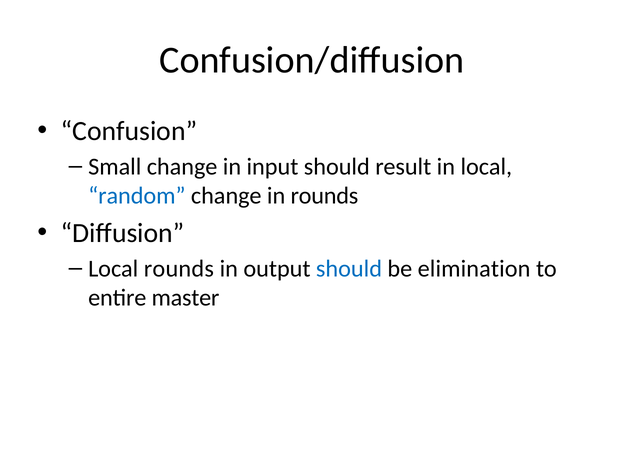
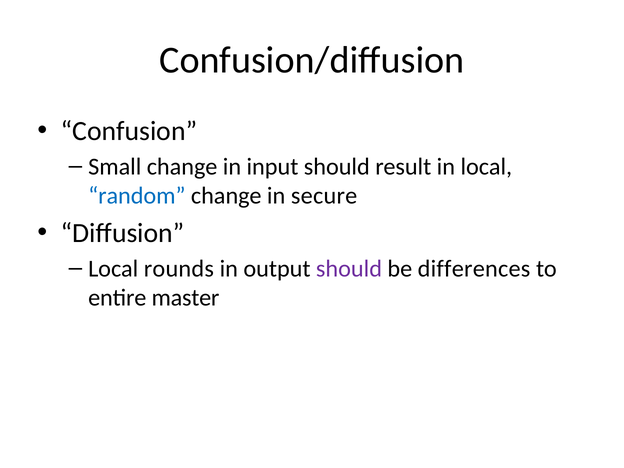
in rounds: rounds -> secure (324, 196)
should colour: blue -> purple (349, 269)
elimination: elimination -> differences (474, 269)
